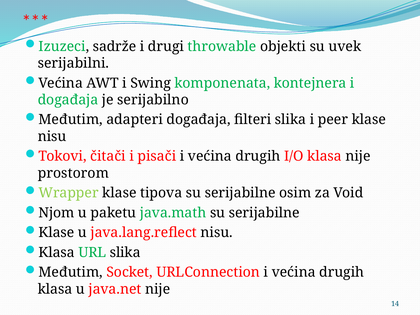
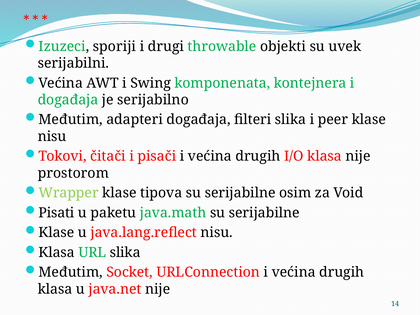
sadrže: sadrže -> sporiji (115, 46)
Njom: Njom -> Pisati (57, 213)
